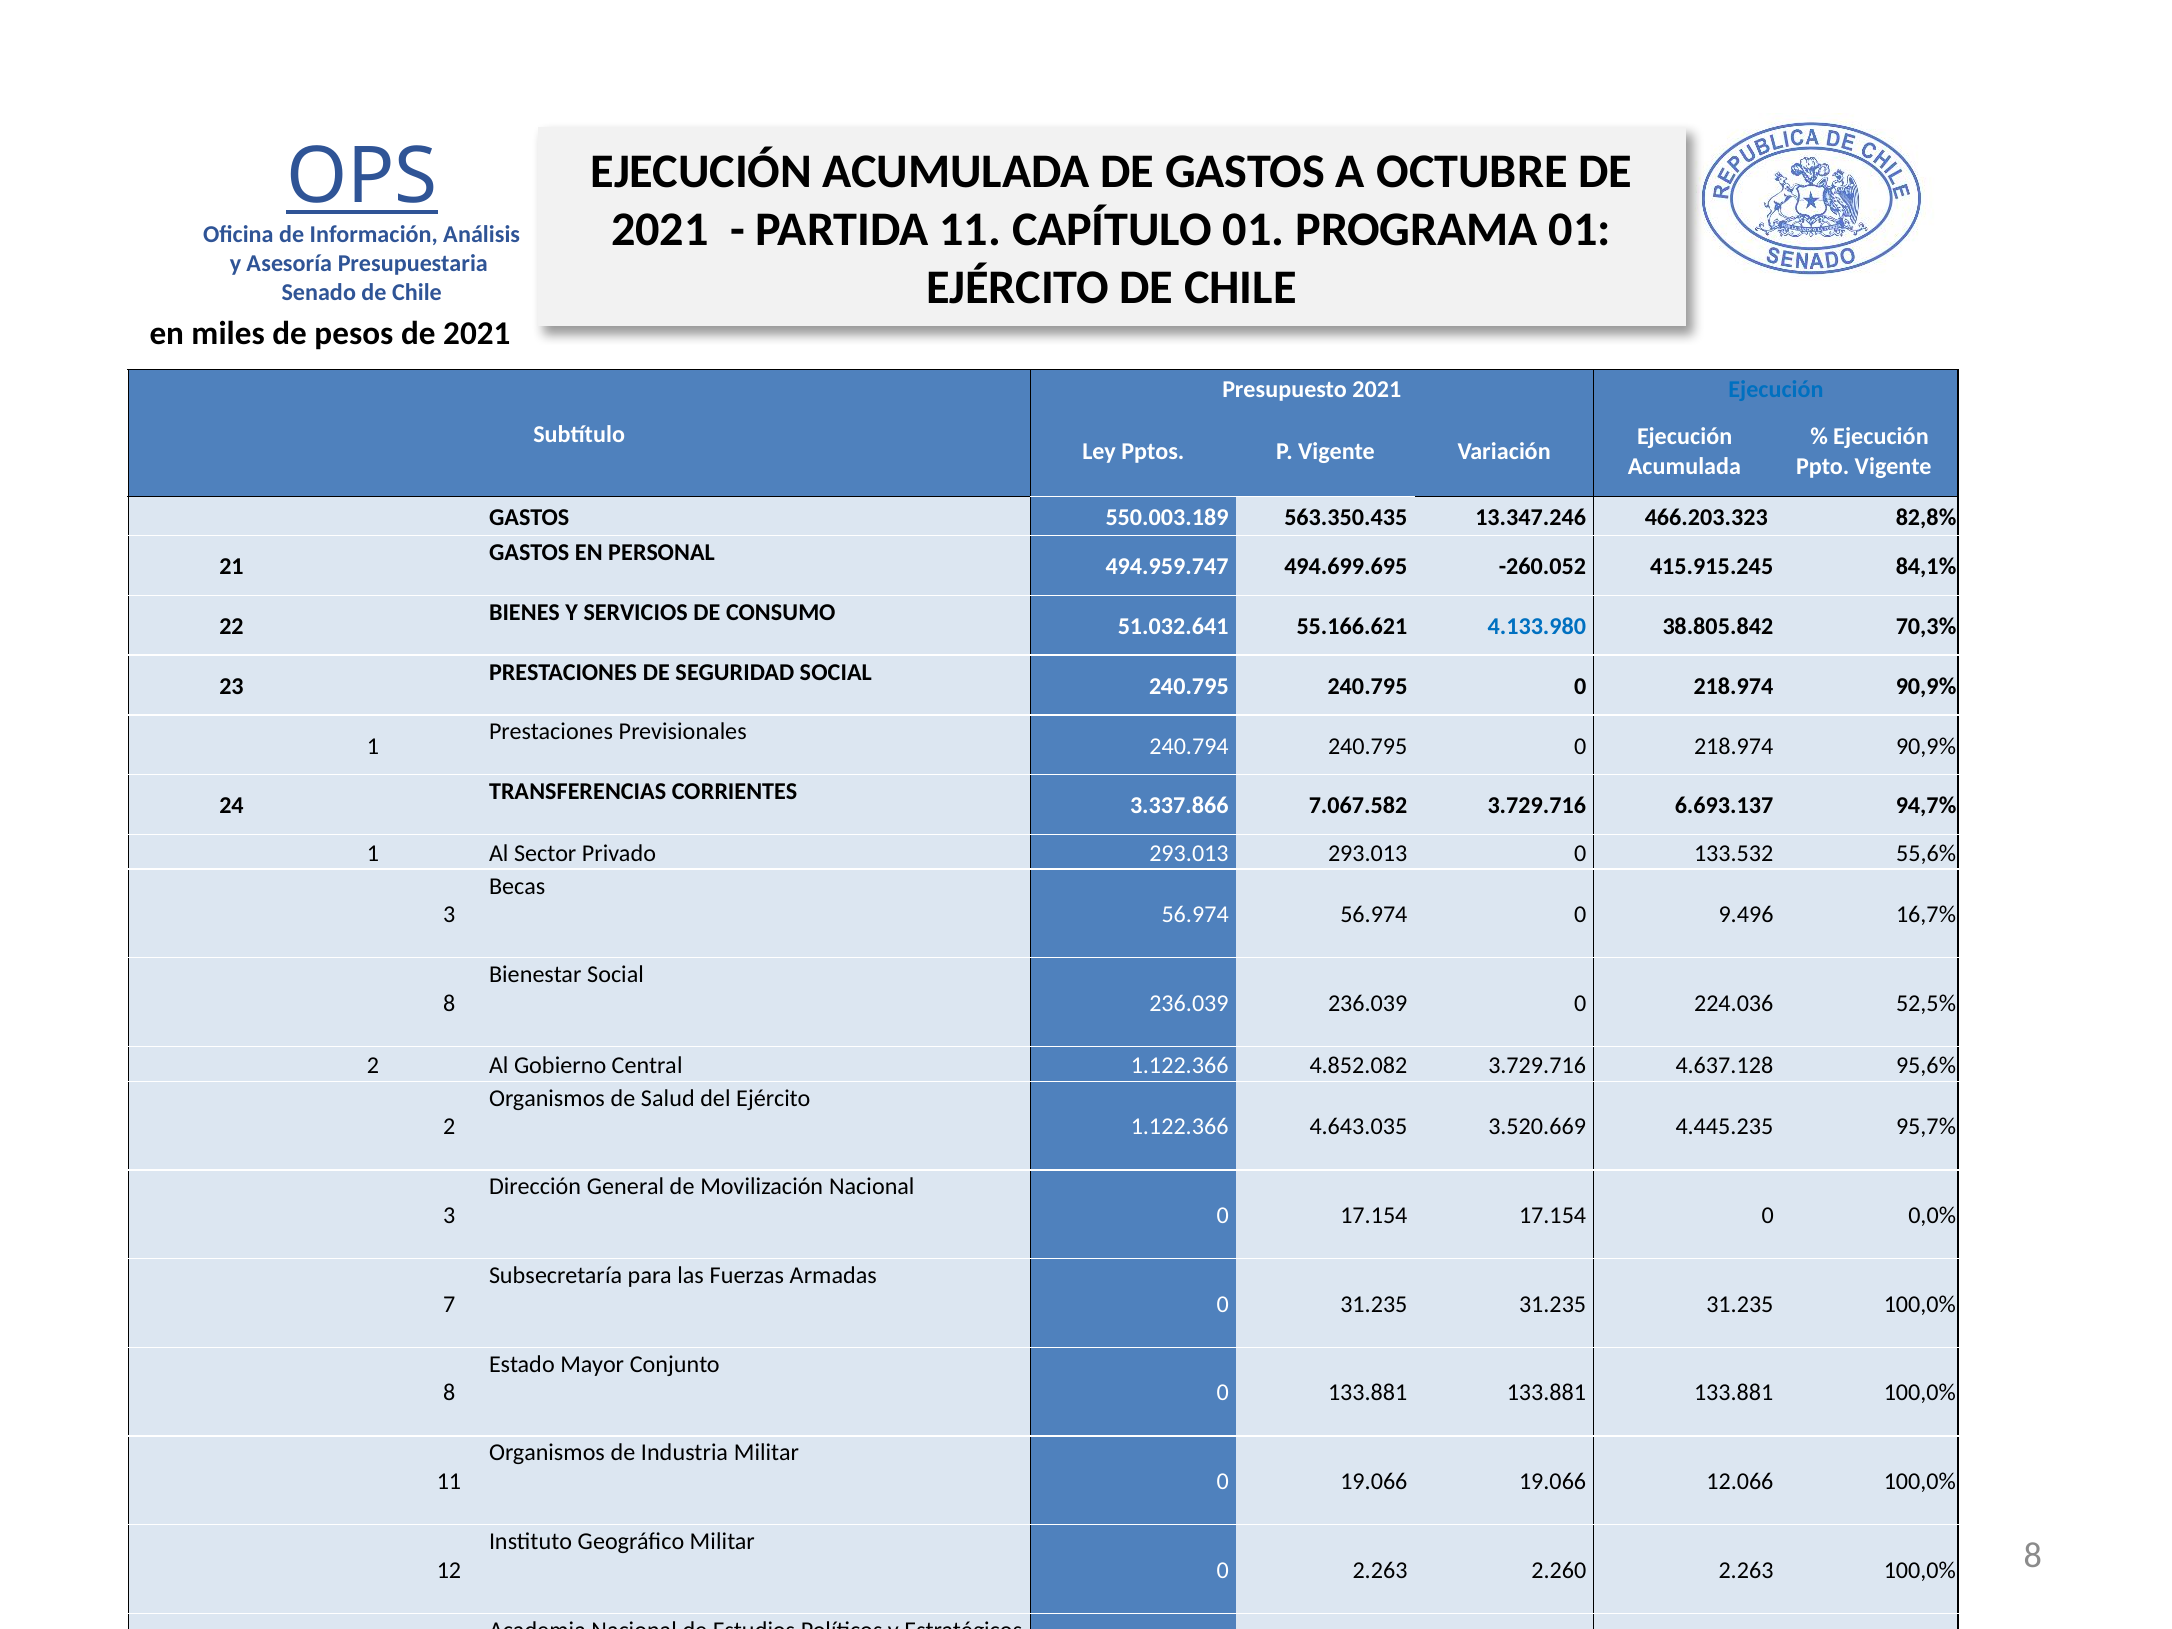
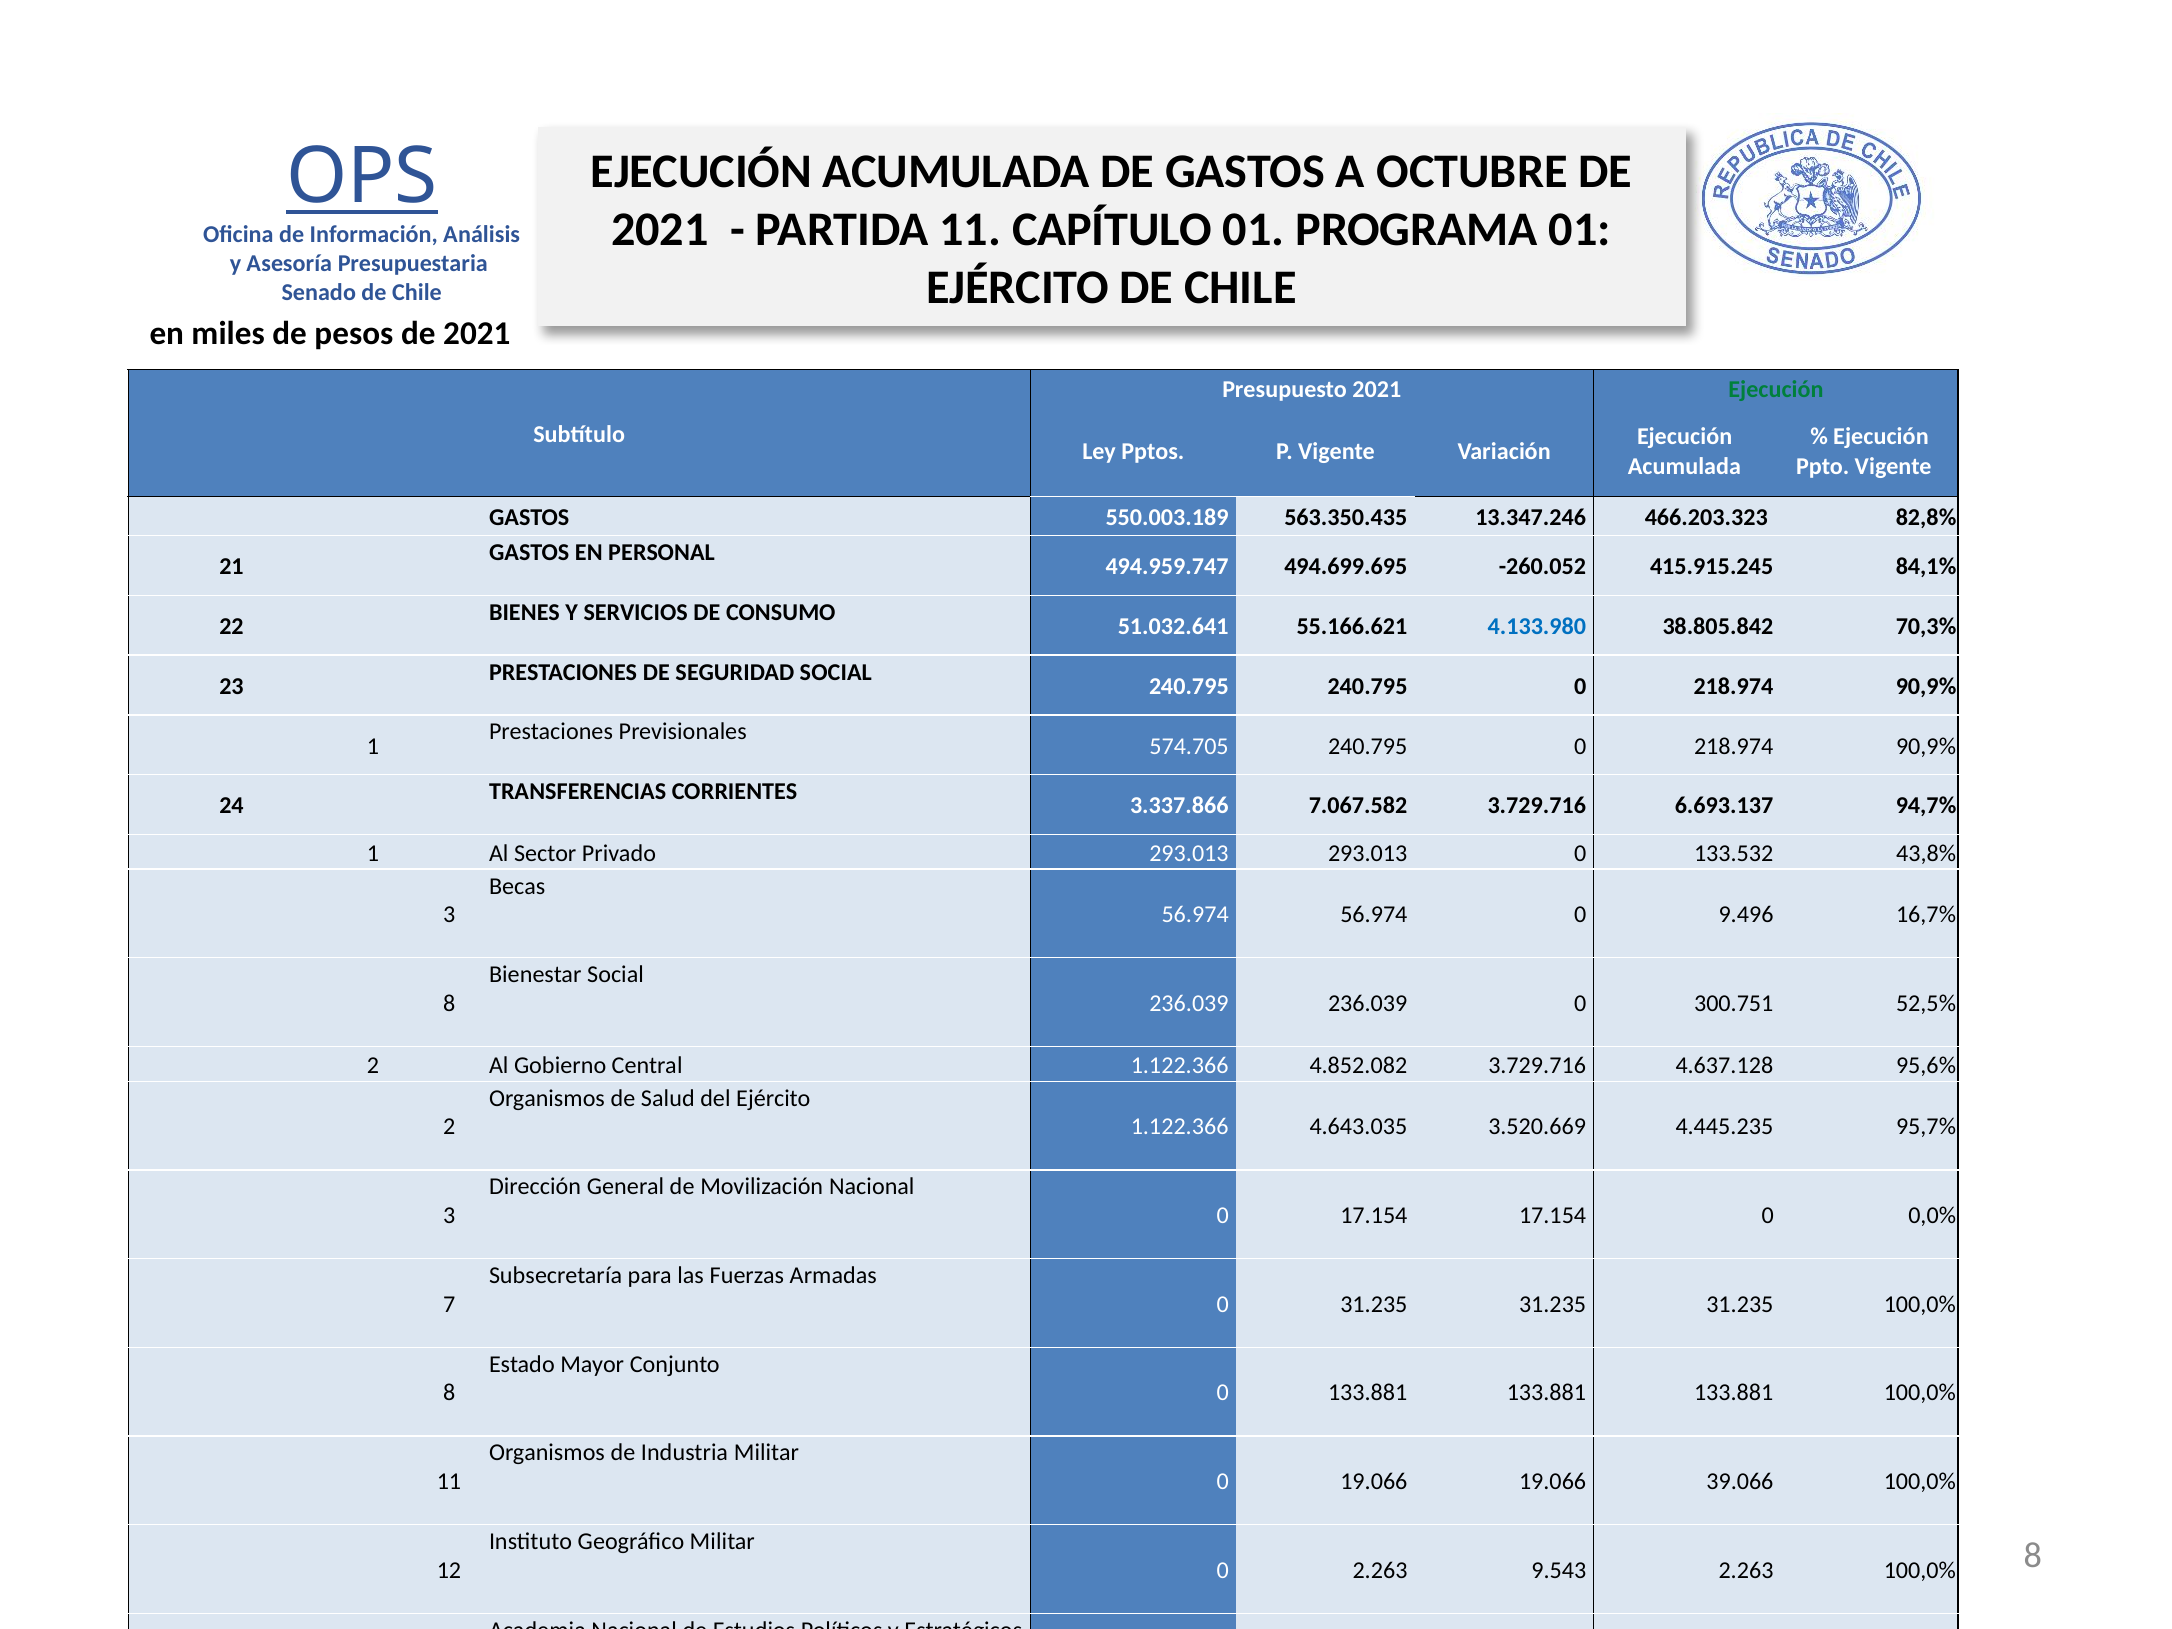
Ejecución colour: blue -> green (1776, 390)
240.794: 240.794 -> 574.705 (1189, 746)
55,6%: 55,6% -> 43,8% (1926, 853)
224.036: 224.036 -> 300.751 (1734, 1003)
12.066: 12.066 -> 39.066 (1740, 1482)
2.260: 2.260 -> 9.543 (1559, 1570)
